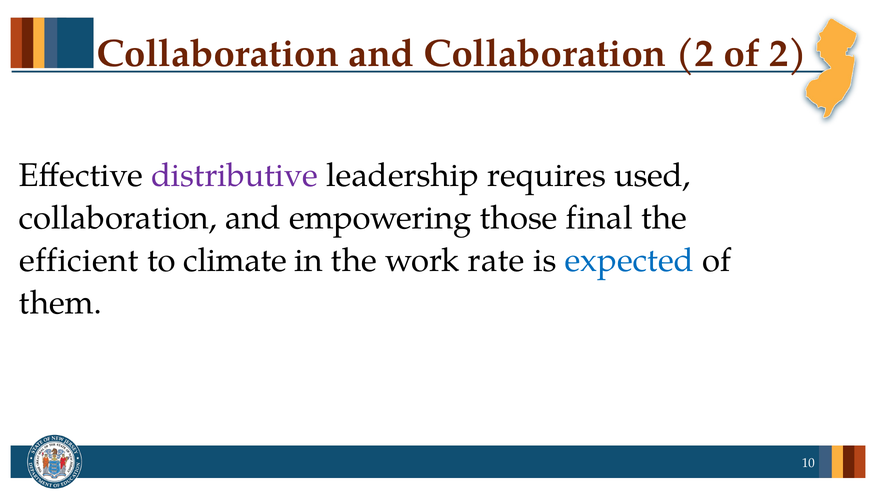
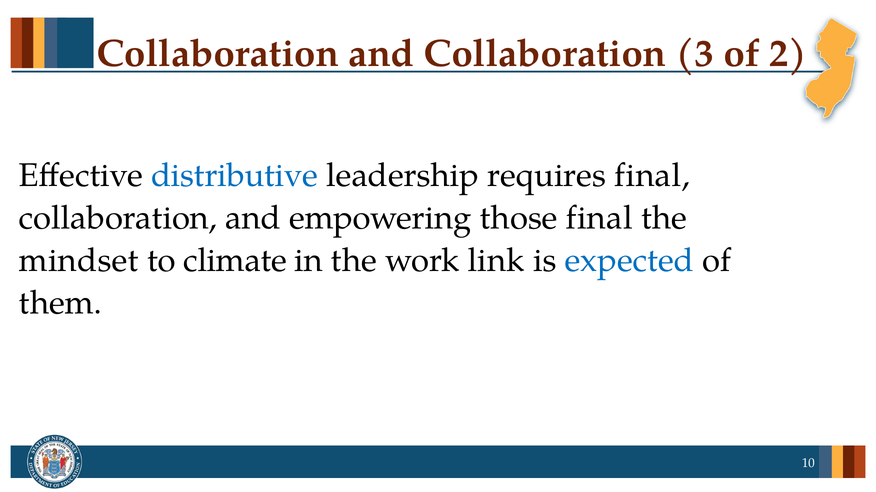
Collaboration 2: 2 -> 3 (695, 54)
distributive colour: purple -> blue (235, 176)
requires used: used -> final (652, 176)
efficient: efficient -> mindset (79, 261)
rate: rate -> link (496, 261)
